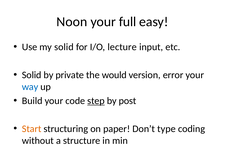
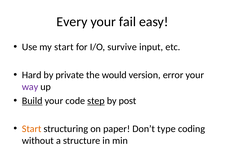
Noon: Noon -> Every (72, 22)
full: full -> fail (127, 22)
my solid: solid -> start (64, 47)
lecture: lecture -> survive (122, 47)
Solid: Solid -> Hard (32, 75)
way colour: blue -> purple (30, 87)
Build underline: none -> present (32, 101)
